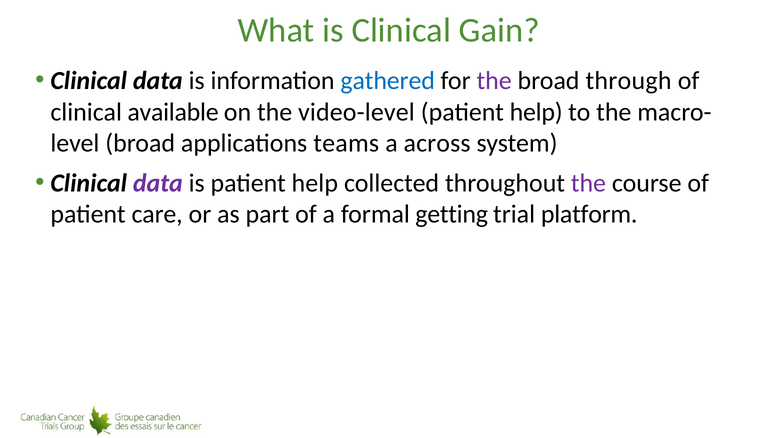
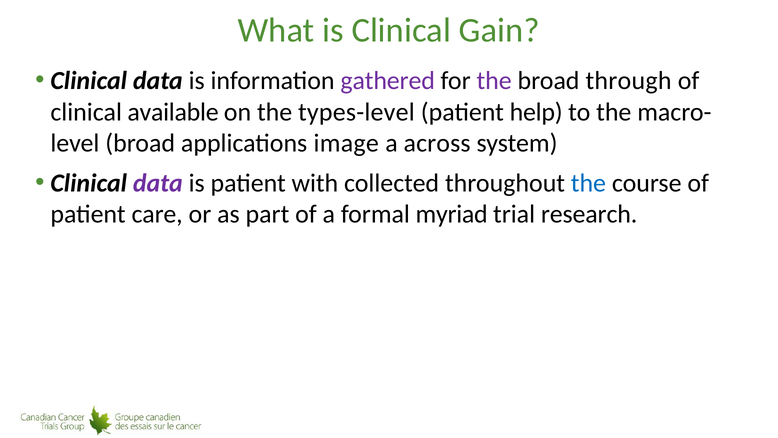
gathered colour: blue -> purple (388, 81)
video-level: video-level -> types-level (356, 112)
teams: teams -> image (346, 143)
is patient help: help -> with (315, 183)
the colour: purple -> blue (588, 183)
getting: getting -> myriad (452, 214)
platform: platform -> research (589, 214)
